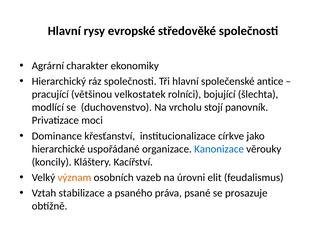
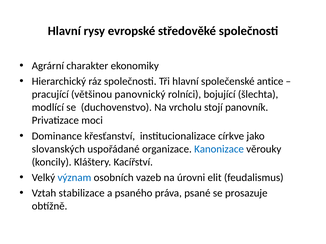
velkostatek: velkostatek -> panovnický (140, 95)
hierarchické: hierarchické -> slovanských (58, 149)
význam colour: orange -> blue (74, 178)
